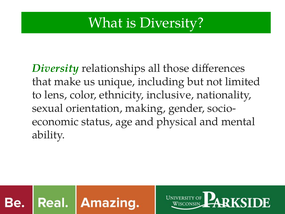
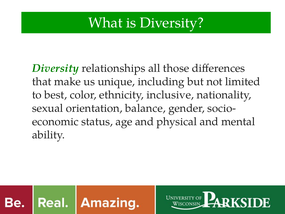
lens: lens -> best (56, 95)
making: making -> balance (145, 108)
